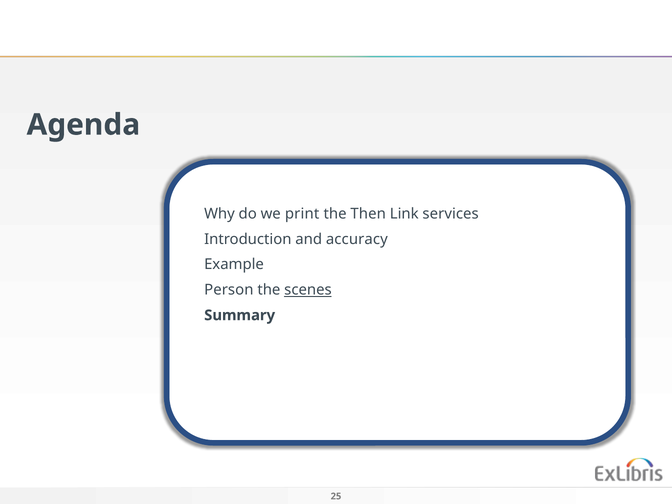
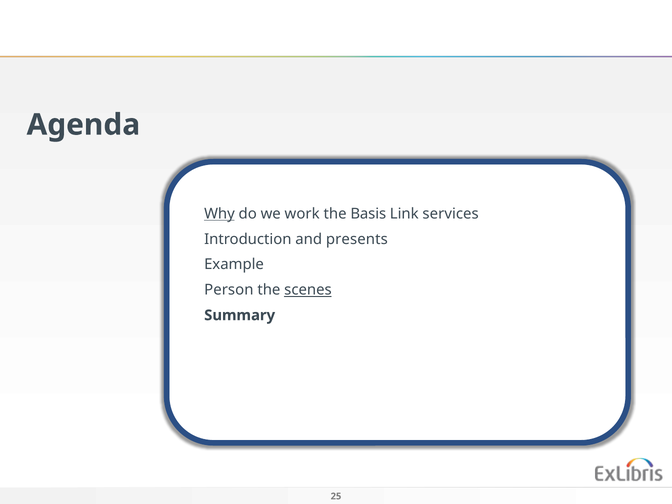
Why underline: none -> present (219, 214)
print: print -> work (302, 214)
Then: Then -> Basis (368, 214)
accuracy: accuracy -> presents (357, 239)
